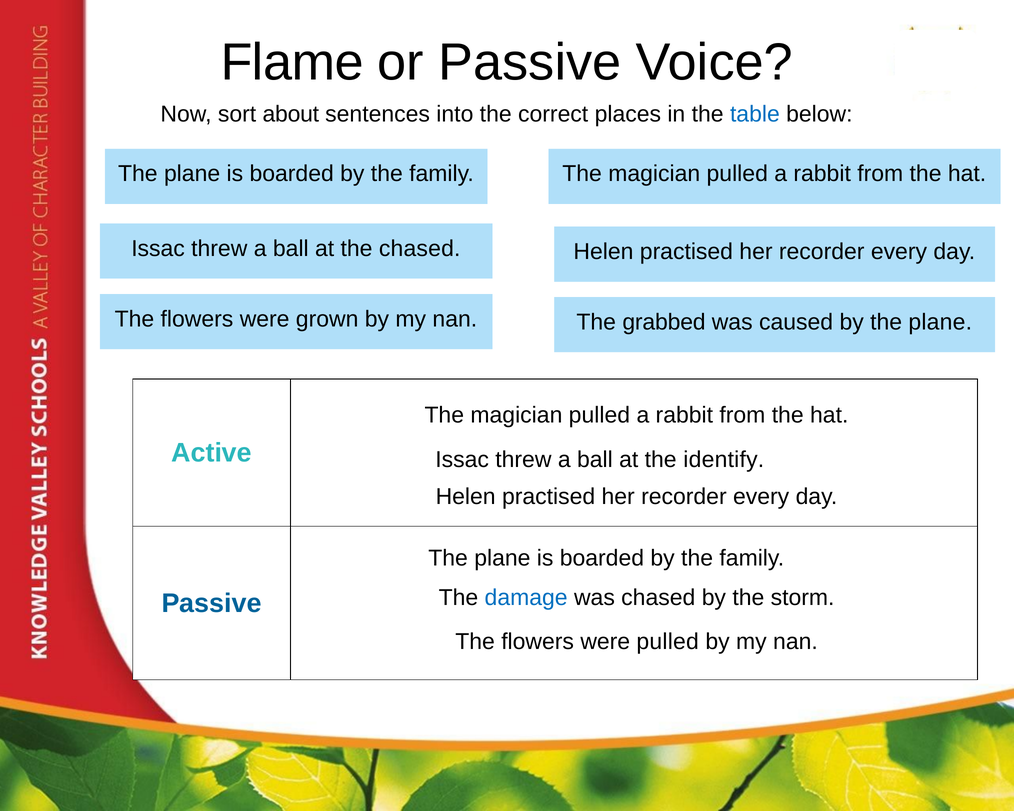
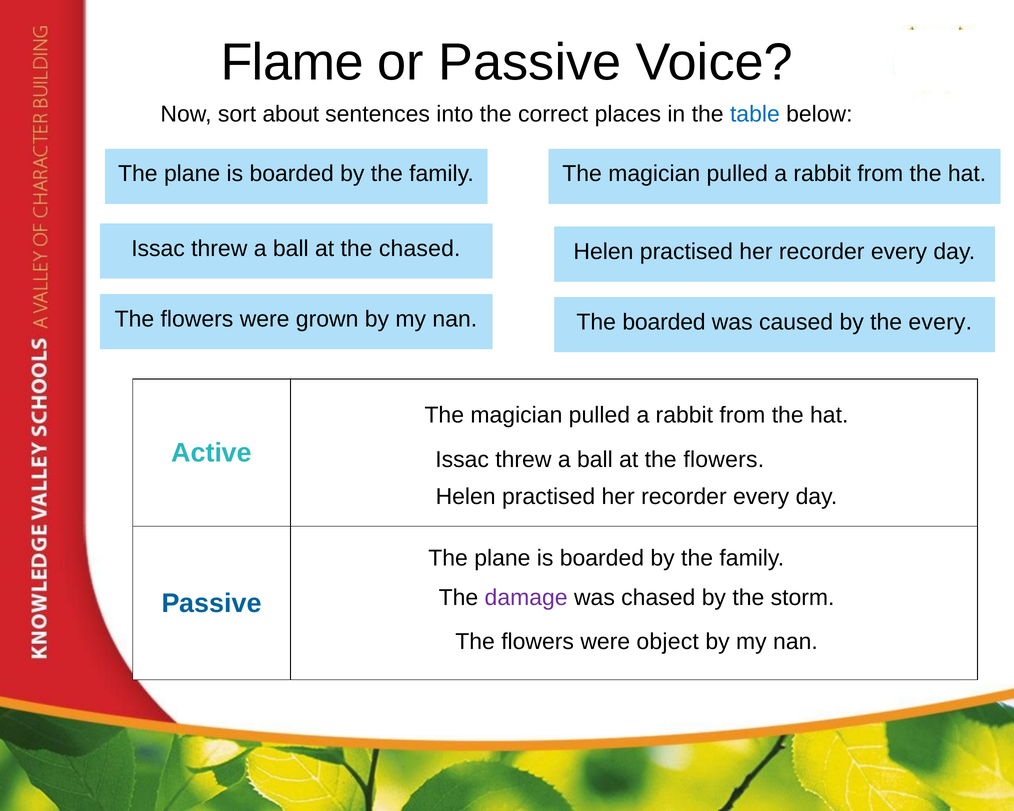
The grabbed: grabbed -> boarded (664, 322)
by the plane: plane -> every (940, 322)
at the identify: identify -> flowers (724, 460)
damage colour: blue -> purple (526, 598)
were pulled: pulled -> object (668, 642)
